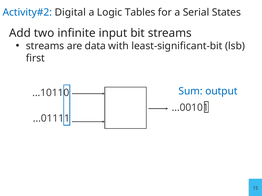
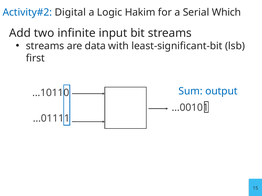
Tables: Tables -> Hakim (140, 12)
States: States -> Which (226, 12)
